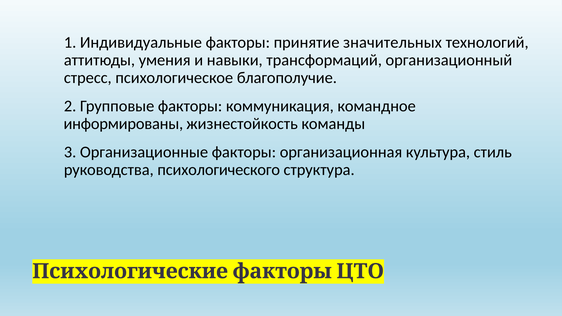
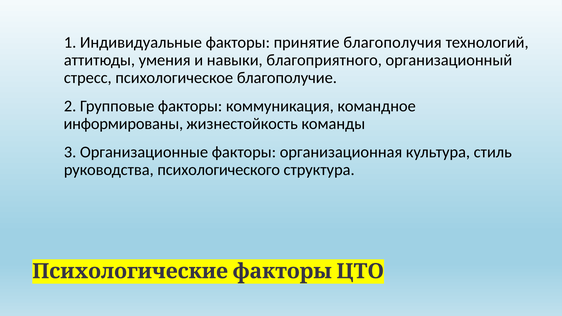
значительных: значительных -> благополучия (393, 42)
трансформаций: трансформаций -> благоприятного (324, 60)
